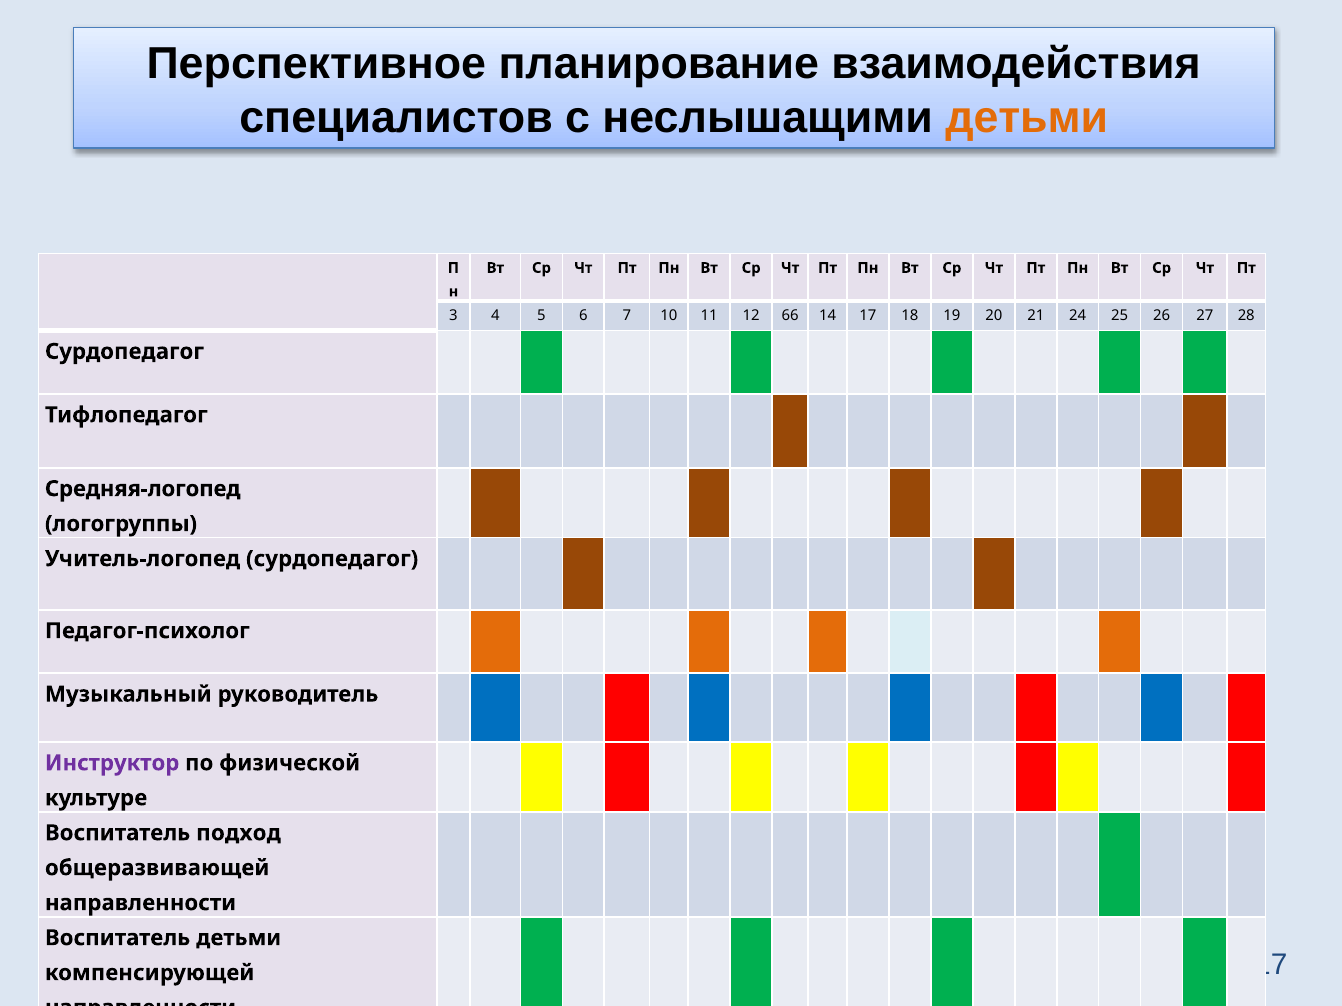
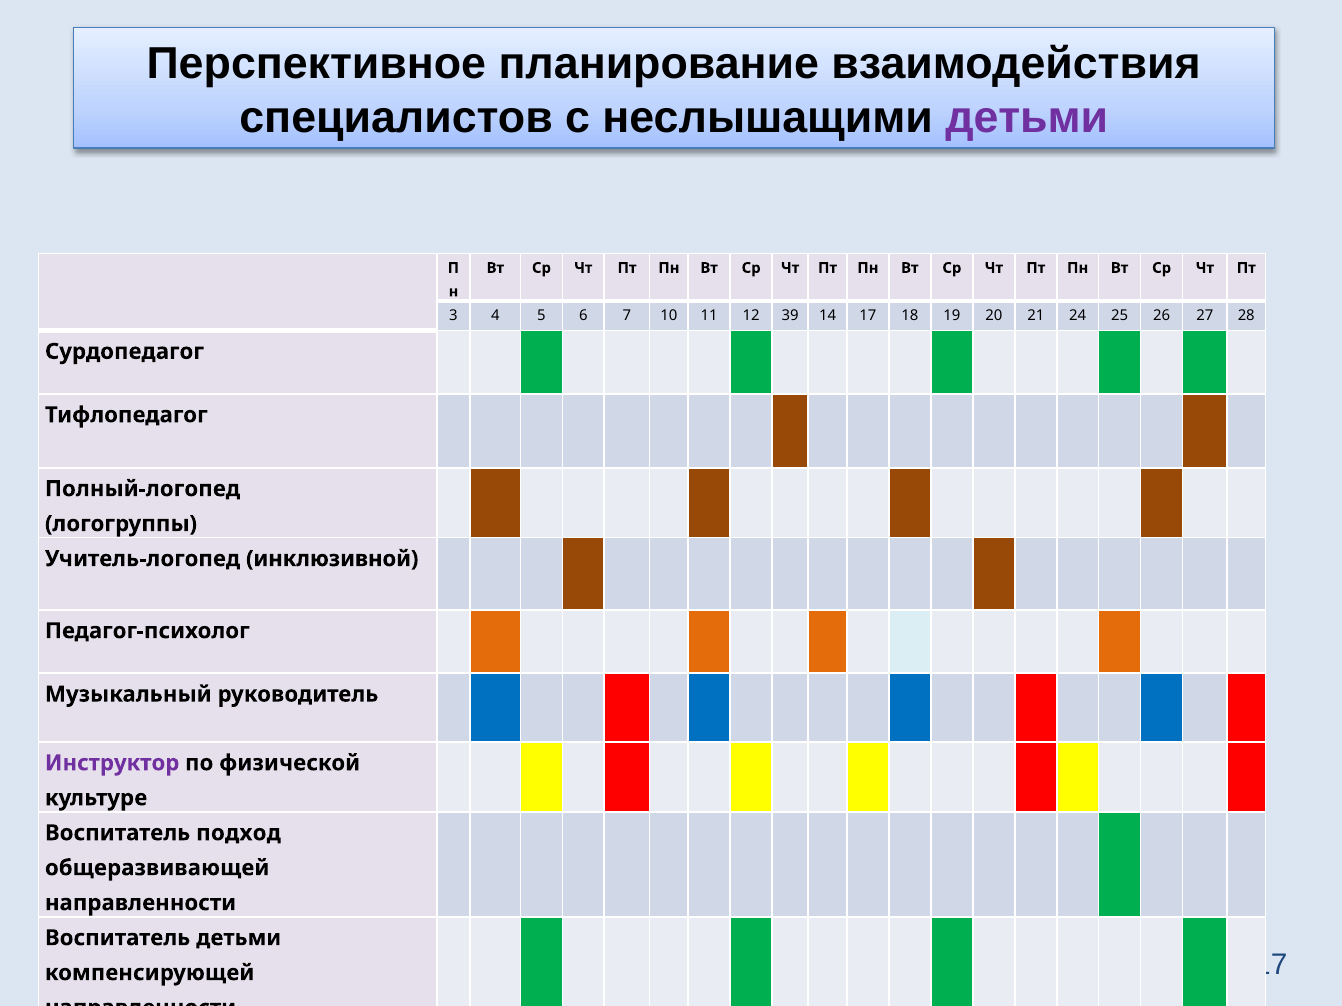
детьми colour: orange -> purple (1027, 118)
66: 66 -> 39 (790, 315)
Средняя-логопед: Средняя-логопед -> Полный-логопед (143, 489)
Учитель-логопед сурдопедагог: сурдопедагог -> инклюзивной (332, 559)
